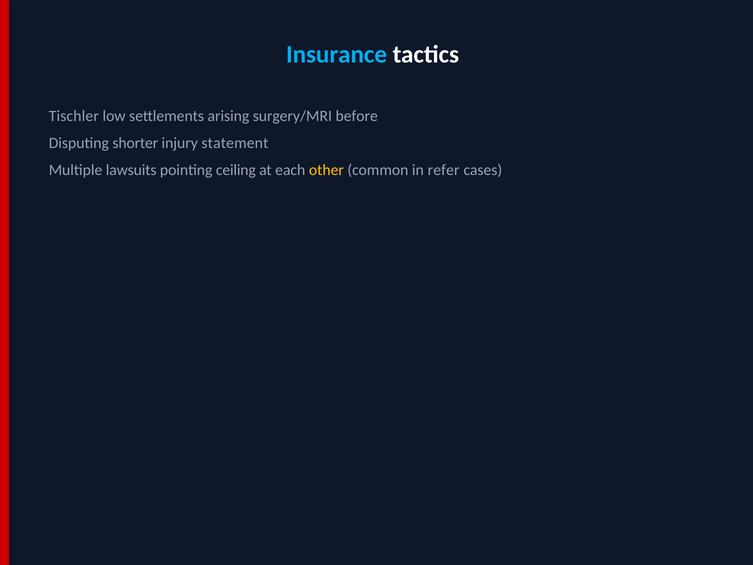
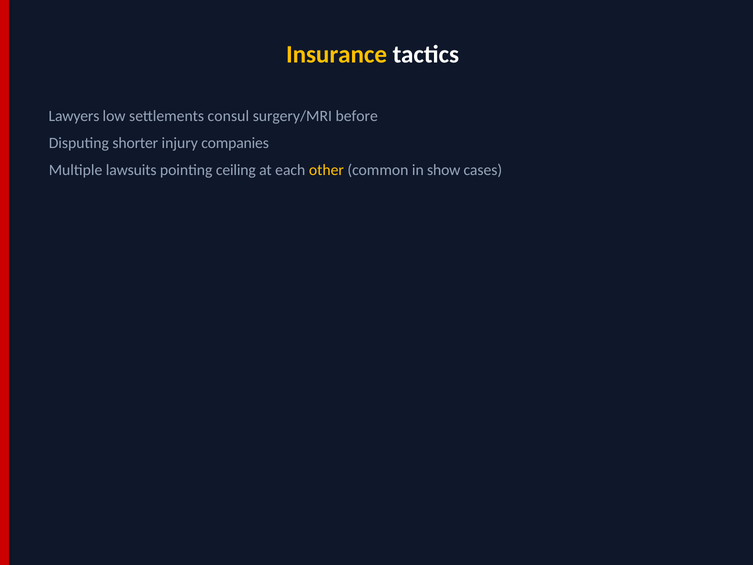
Insurance colour: light blue -> yellow (337, 54)
Tischler: Tischler -> Lawyers (74, 116)
arising: arising -> consul (228, 116)
statement: statement -> companies (235, 143)
refer: refer -> show (444, 170)
